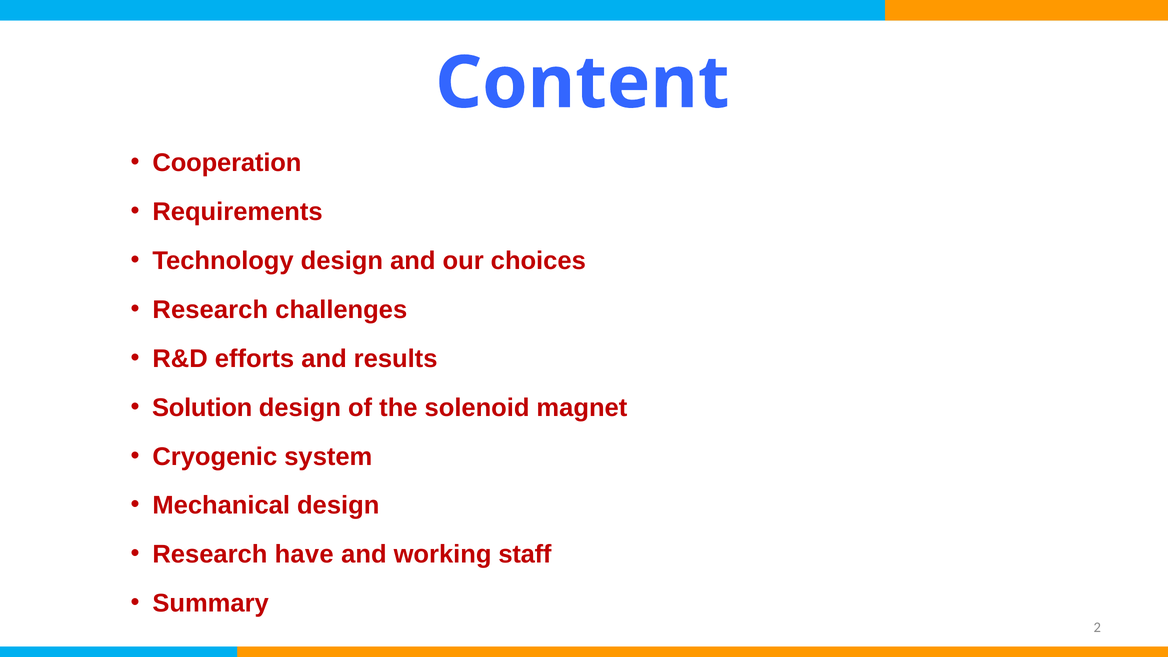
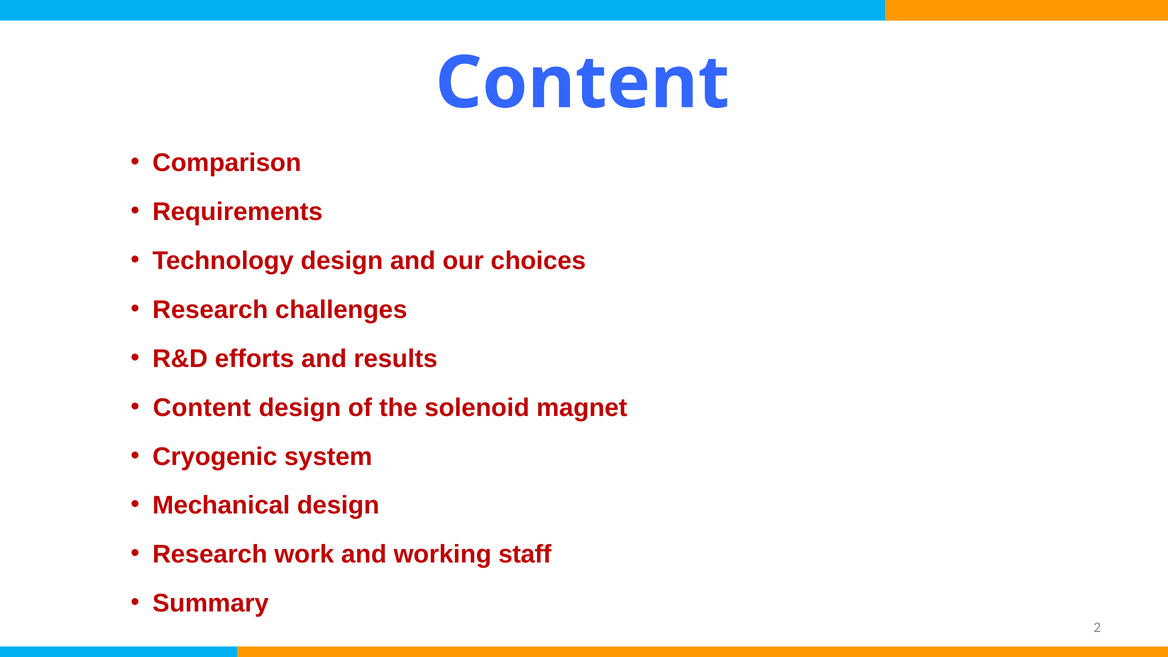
Cooperation: Cooperation -> Comparison (227, 163)
Solution: Solution -> Content (202, 408)
have: have -> work (304, 554)
